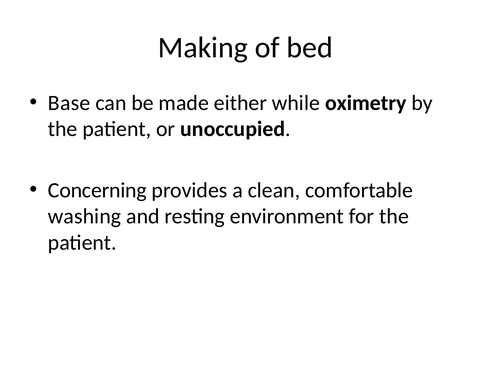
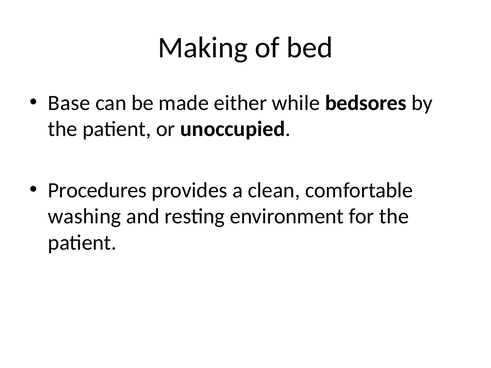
oximetry: oximetry -> bedsores (366, 103)
Concerning: Concerning -> Procedures (97, 190)
